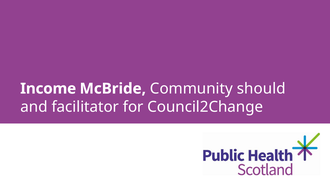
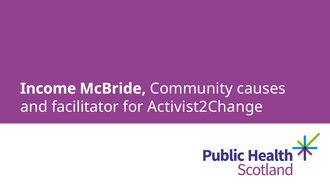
should: should -> causes (261, 88)
Council2Change: Council2Change -> Activist2Change (205, 107)
